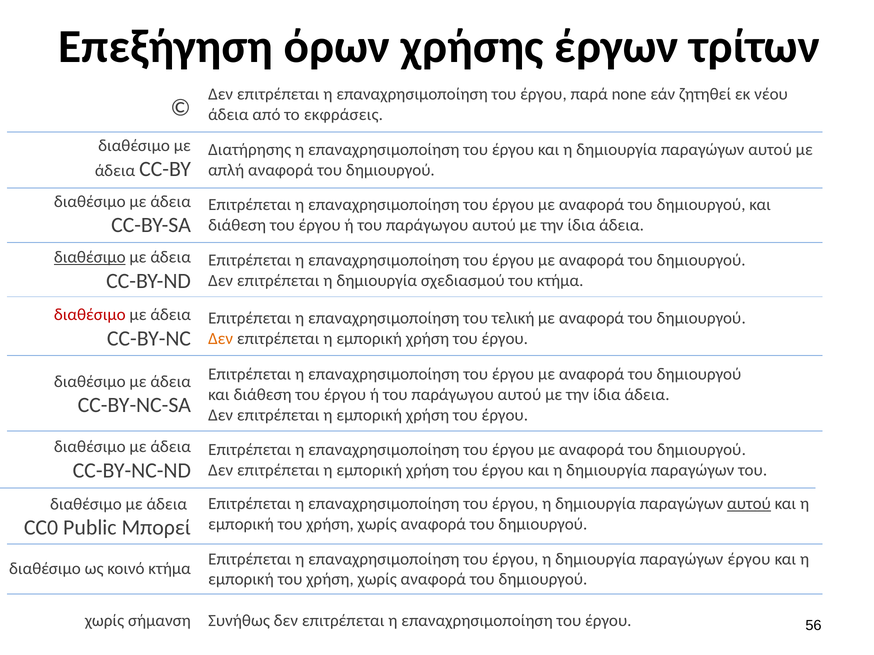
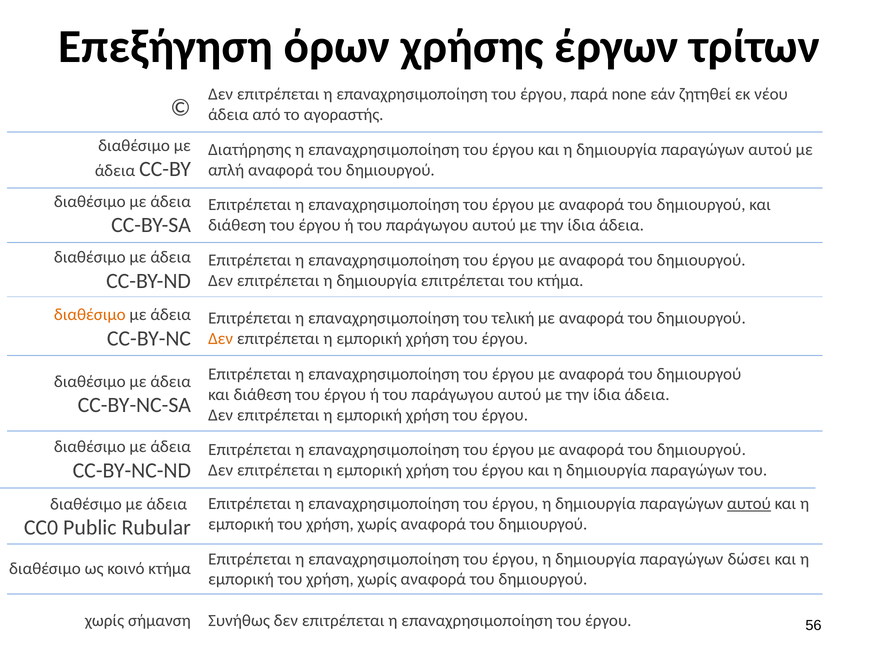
εκφράσεις: εκφράσεις -> αγοραστής (344, 115)
διαθέσιμο underline: present -> none (90, 258)
δημιουργία σχεδιασμού: σχεδιασμού -> επιτρέπεται (463, 281)
διαθέσιμο colour: red -> orange (90, 315)
Μπορεί: Μπορεί -> Rubular (156, 528)
παραγώγων έργου: έργου -> δώσει (749, 559)
